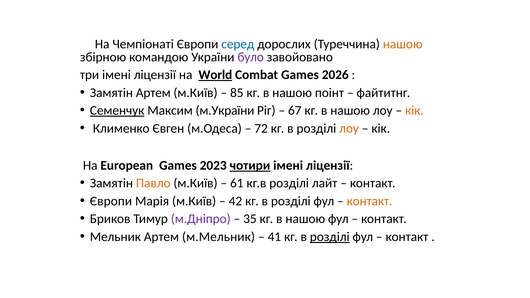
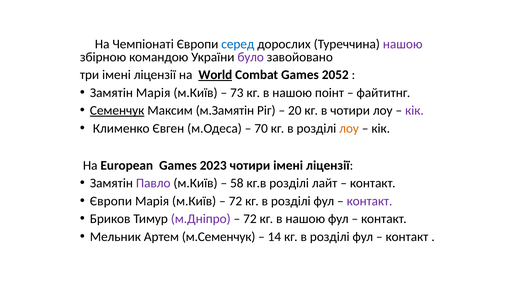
нашою colour: orange -> purple (403, 44)
2026: 2026 -> 2052 (335, 75)
Замятін Артем: Артем -> Марія (153, 93)
85: 85 -> 73 (237, 93)
м.України: м.України -> м.Замятін (225, 111)
67: 67 -> 20 (295, 111)
нашою: нашою -> чотири (350, 111)
кік colour: orange -> purple (414, 111)
72: 72 -> 70 (261, 128)
чотири underline: present -> none (250, 165)
Павло colour: orange -> purple (153, 183)
61: 61 -> 58 (237, 183)
42: 42 -> 72 (235, 201)
контакт colour: orange -> purple (370, 201)
35: 35 -> 72 (250, 219)
м.Мельник: м.Мельник -> м.Семенчук (219, 237)
41: 41 -> 14 (274, 237)
розділі underline: present -> none (330, 237)
